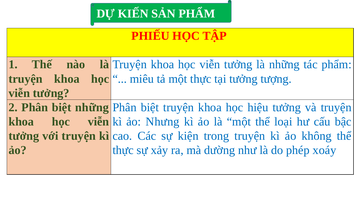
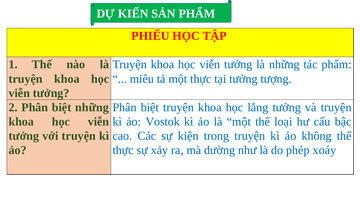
hiệu: hiệu -> lắng (258, 107)
Nhưng: Nhưng -> Vostok (163, 121)
